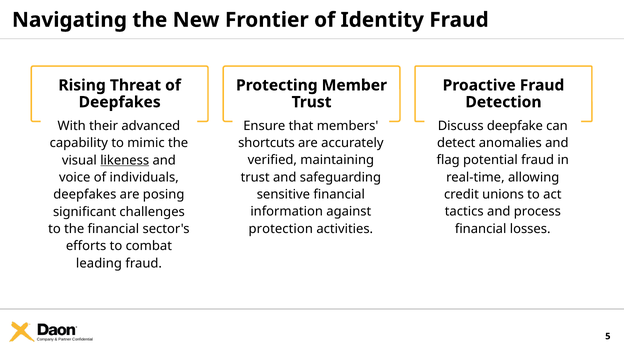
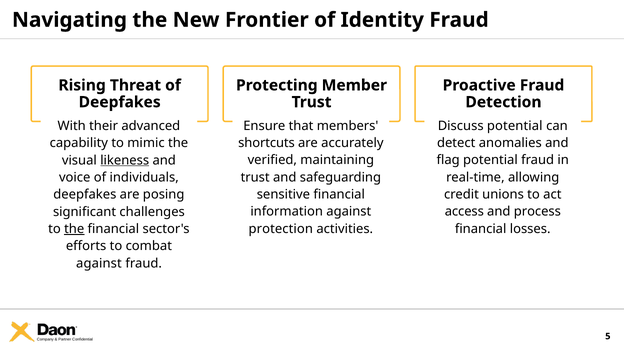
Discuss deepfake: deepfake -> potential (515, 126)
tactics: tactics -> access (464, 212)
the underline: none -> present (74, 229)
leading: leading -> against (99, 263)
